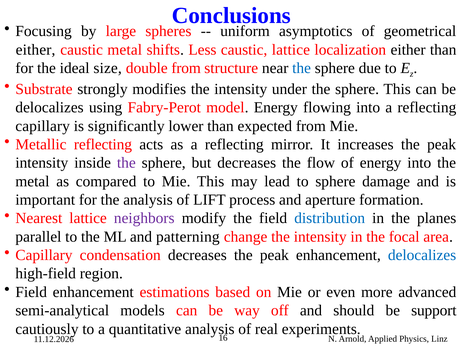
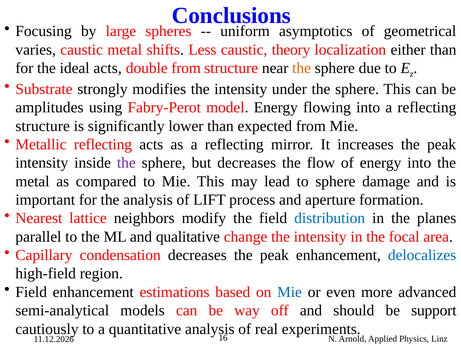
either: either -> varies (36, 50)
caustic lattice: lattice -> theory (291, 50)
ideal size: size -> acts (108, 68)
the colour: blue -> orange (302, 68)
delocalizes: delocalizes -> amplitudes (49, 107)
capillary: capillary -> structure (43, 126)
neighbors colour: purple -> black (144, 218)
patterning: patterning -> qualitative (188, 236)
Mie colour: black -> blue (290, 292)
